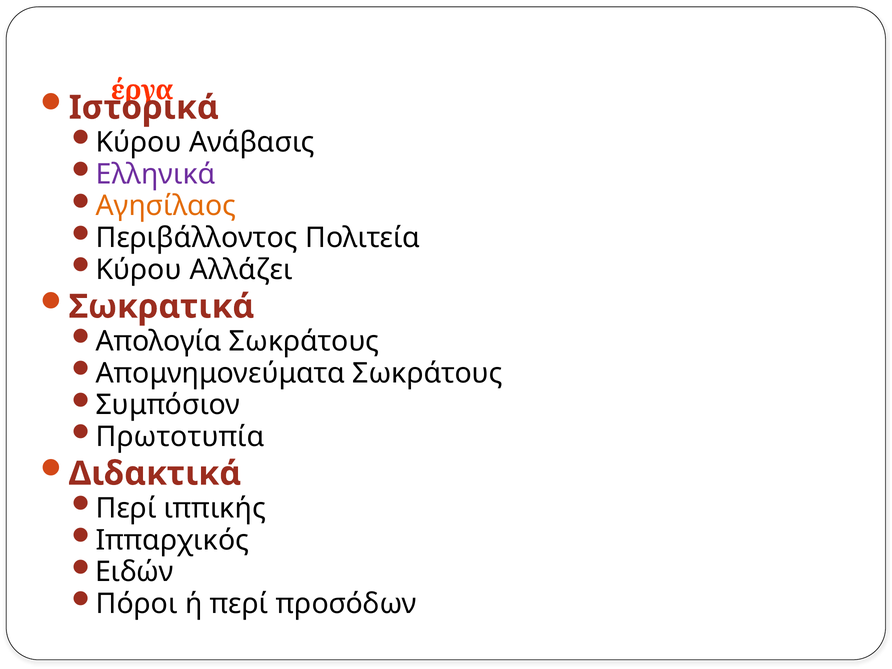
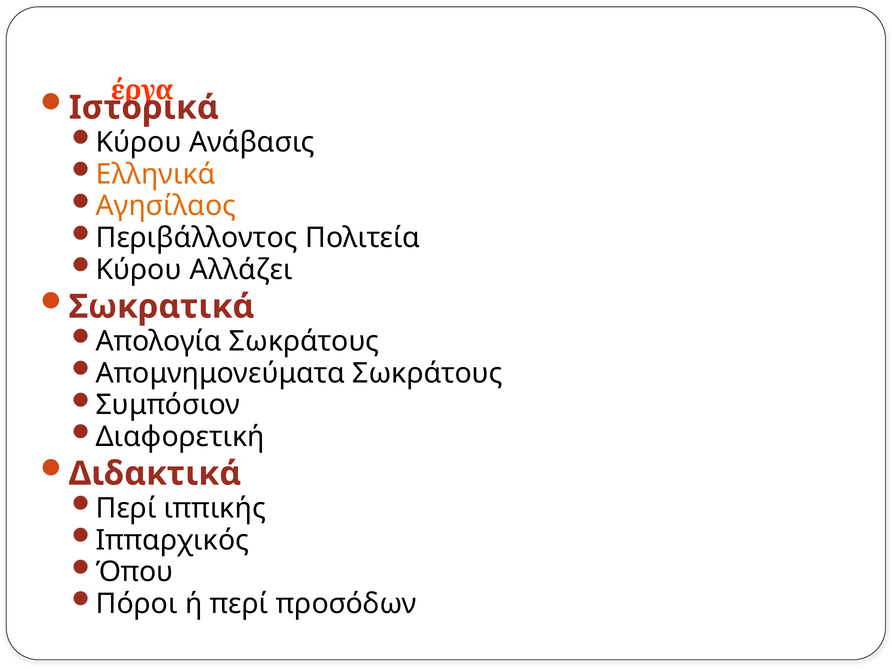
Ελληνικά colour: purple -> orange (156, 174)
Πρωτοτυπία: Πρωτοτυπία -> Διαφορετική (180, 437)
Ειδών: Ειδών -> Όπου (134, 572)
